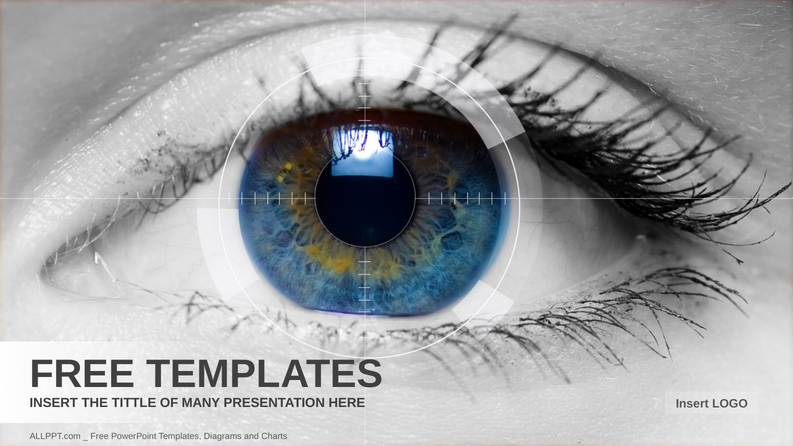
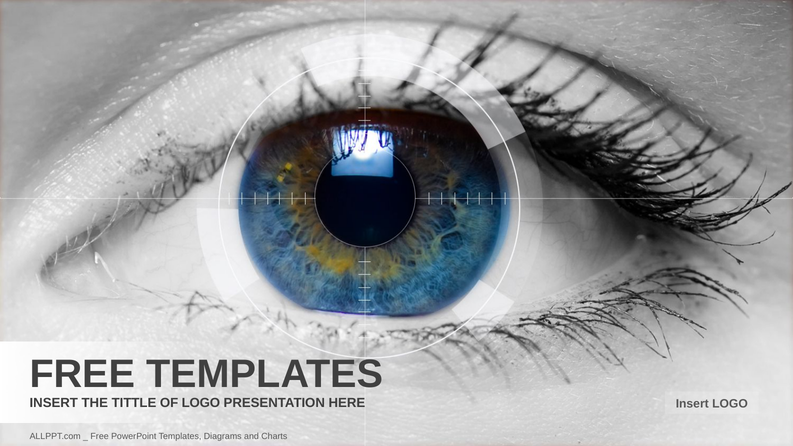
OF MANY: MANY -> LOGO (201, 403)
